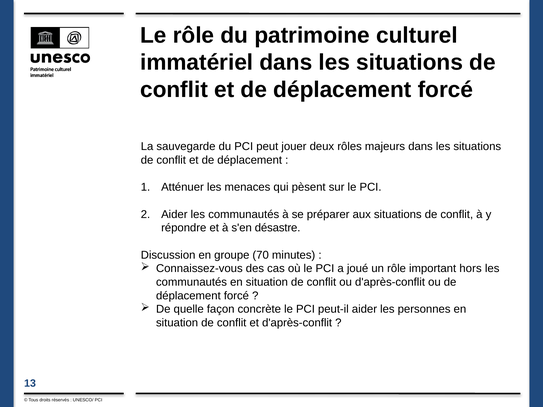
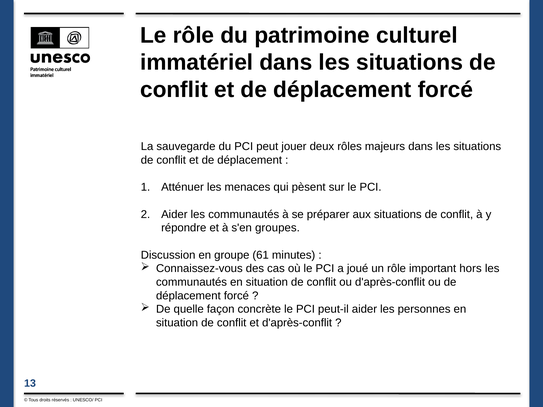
désastre: désastre -> groupes (277, 228)
70: 70 -> 61 (261, 255)
